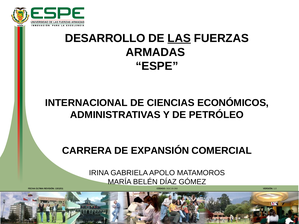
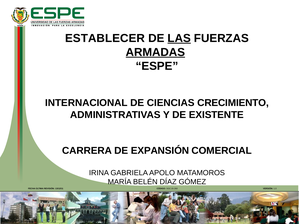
DESARROLLO: DESARROLLO -> ESTABLECER (105, 38)
ARMADAS underline: none -> present (155, 52)
ECONÓMICOS: ECONÓMICOS -> CRECIMIENTO (233, 103)
PETRÓLEO: PETRÓLEO -> EXISTENTE (216, 115)
